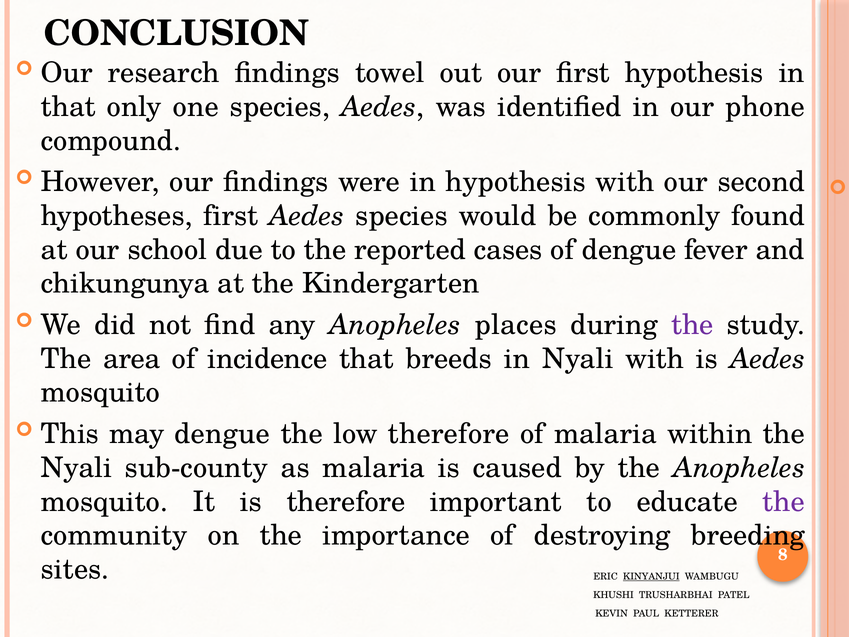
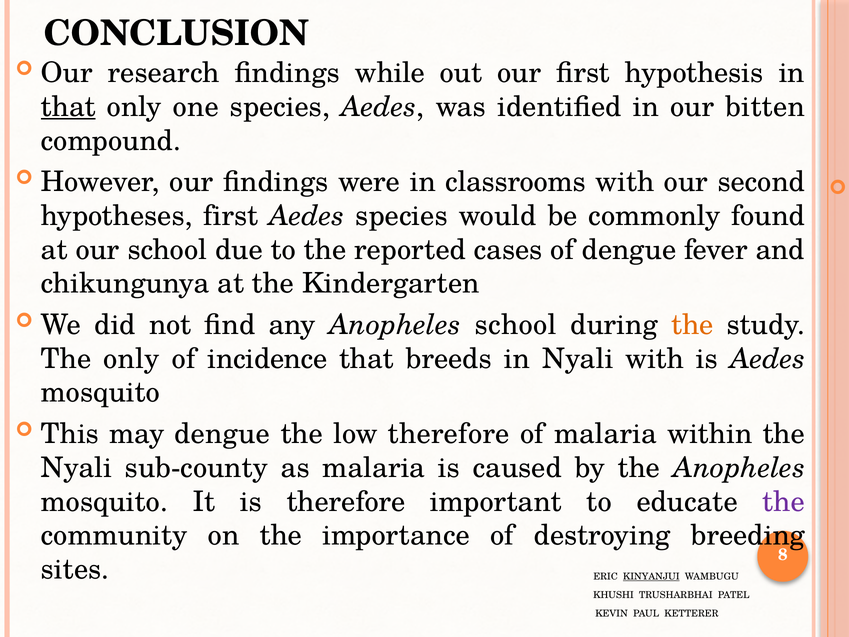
towel: towel -> while (390, 73)
that underline: none -> present (68, 107)
phone: phone -> bitten (765, 107)
in hypothesis: hypothesis -> classrooms (516, 182)
Anopheles places: places -> school (516, 325)
the colour: purple -> orange (692, 325)
The area: area -> only (131, 359)
